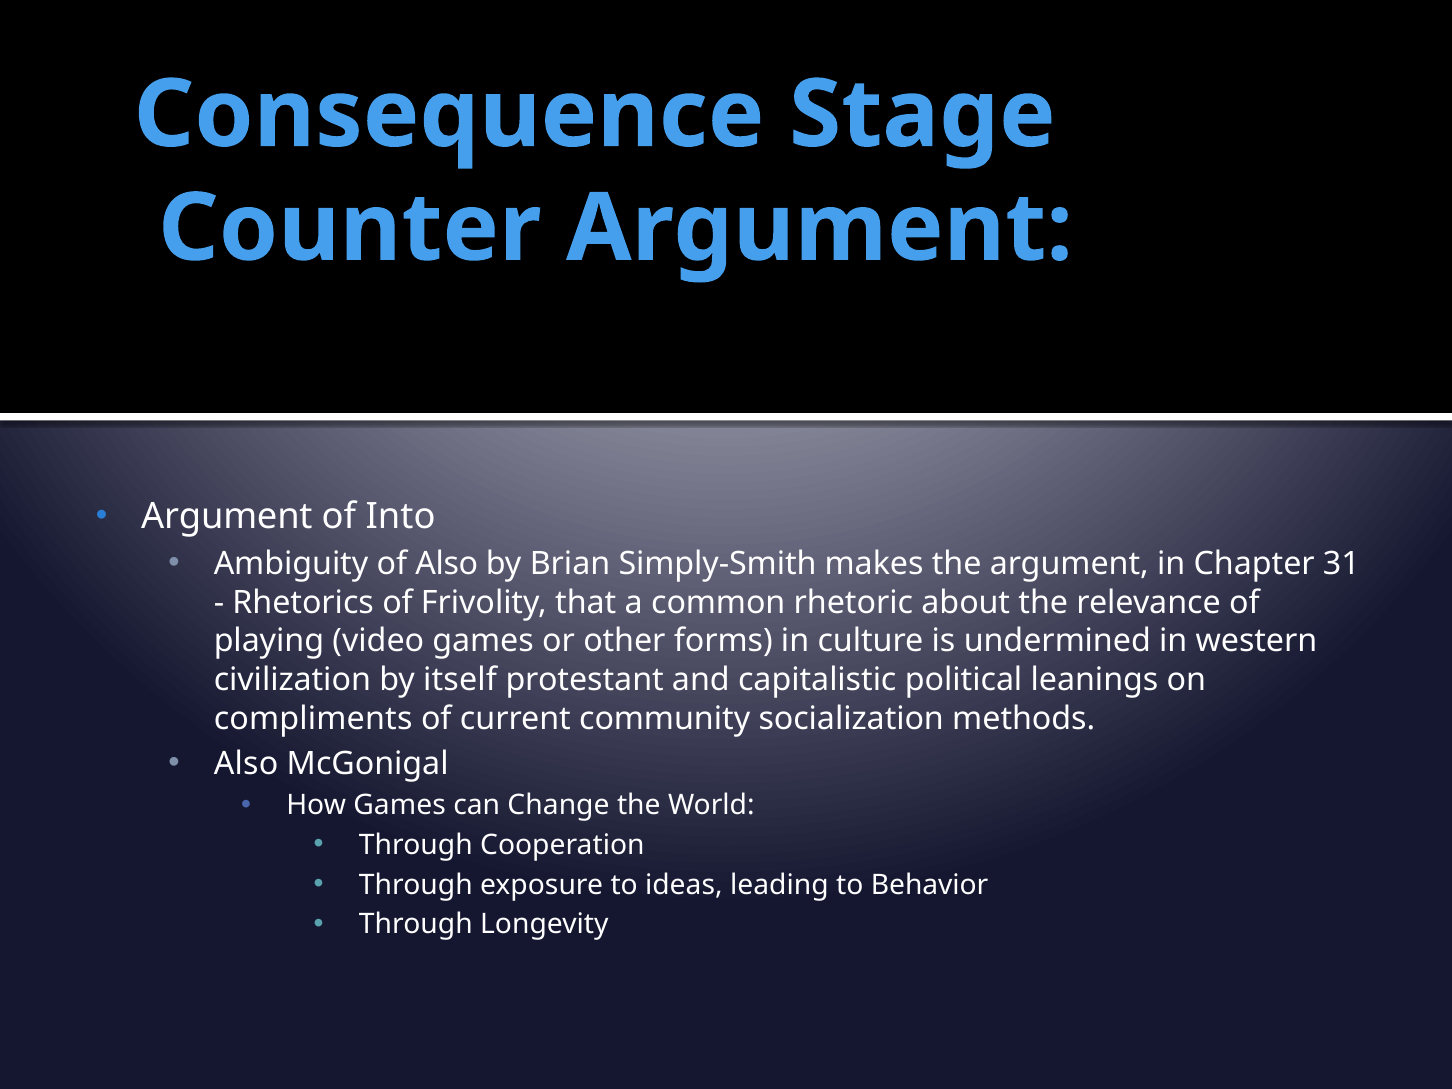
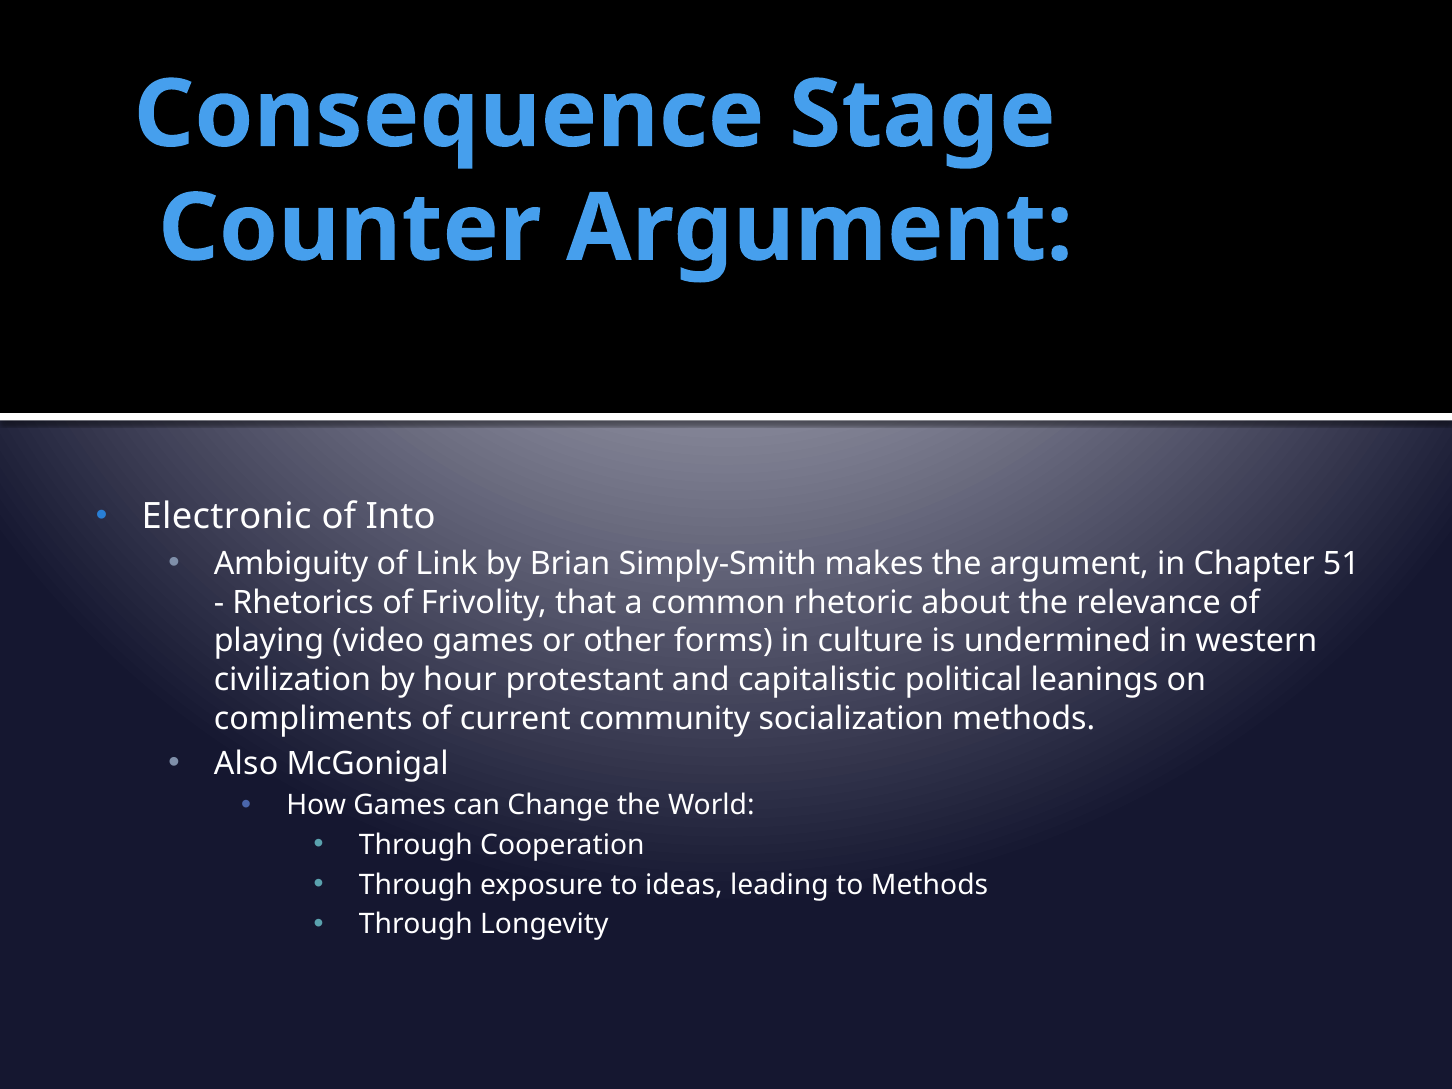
Argument: Argument -> Electronic (227, 517)
of Also: Also -> Link (447, 564)
31: 31 -> 51 (1341, 564)
itself: itself -> hour (460, 680)
to Behavior: Behavior -> Methods (930, 885)
